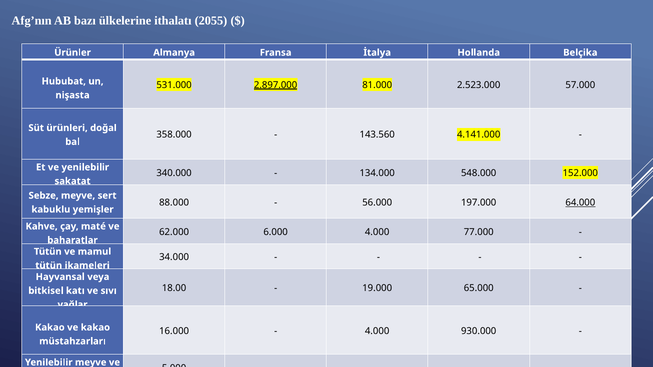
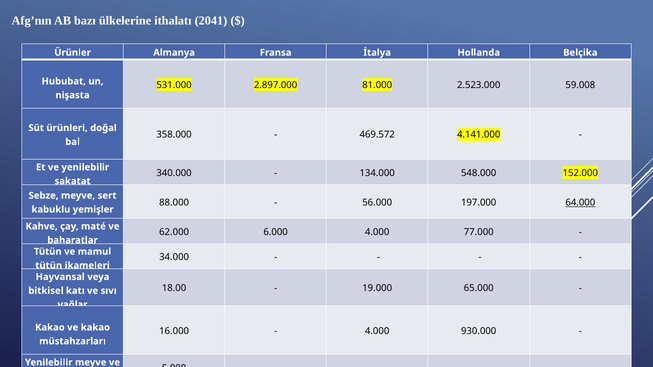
2055: 2055 -> 2041 (211, 21)
2.897.000 underline: present -> none (276, 85)
57.000: 57.000 -> 59.008 (580, 85)
143.560: 143.560 -> 469.572 (377, 135)
